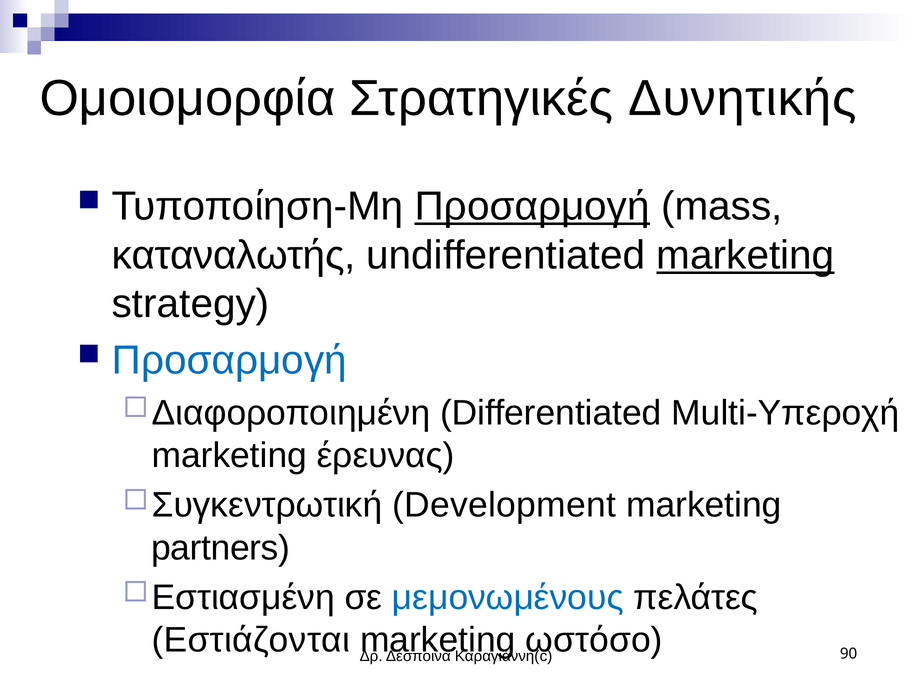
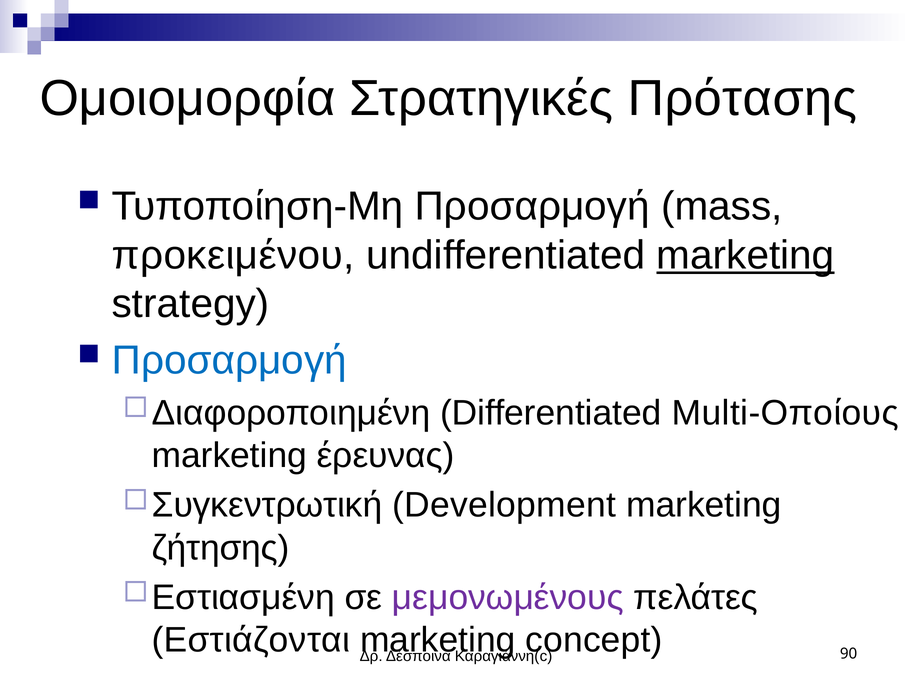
Δυνητικής: Δυνητικής -> Πρότασης (742, 99)
Προσαρμογή underline: present -> none (532, 207)
καταναλωτής: καταναλωτής -> προκειμένου (233, 255)
Multi-Υπεροχή: Multi-Υπεροχή -> Multi-Οποίους (785, 413)
partners: partners -> ζήτησης (221, 548)
μεμονωμένους colour: blue -> purple (508, 598)
ωστόσο: ωστόσο -> concept (594, 640)
